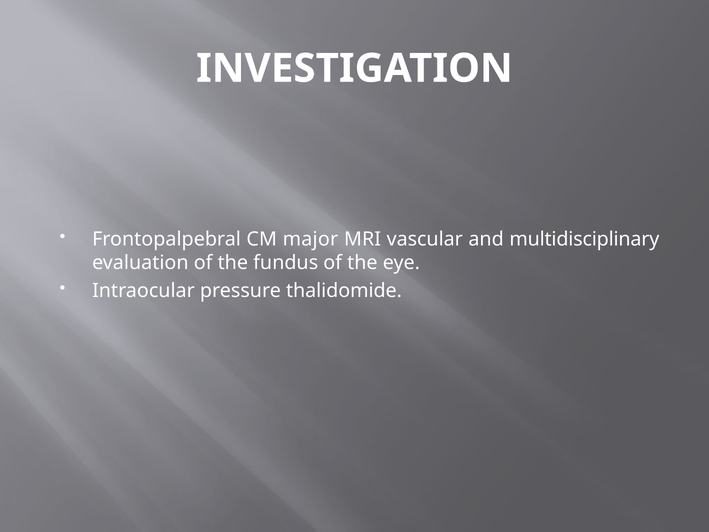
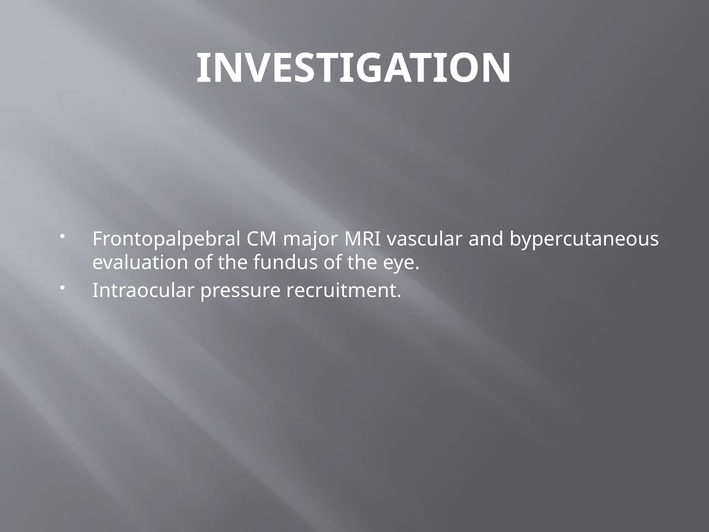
multidisciplinary: multidisciplinary -> bypercutaneous (584, 239)
thalidomide: thalidomide -> recruitment (344, 290)
